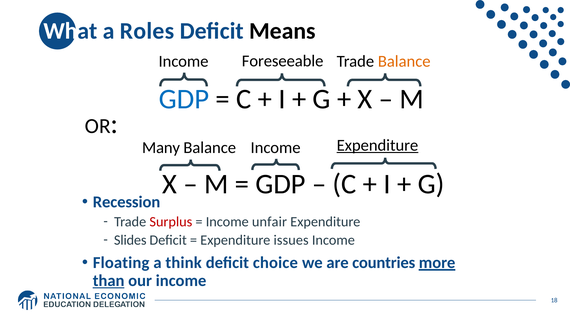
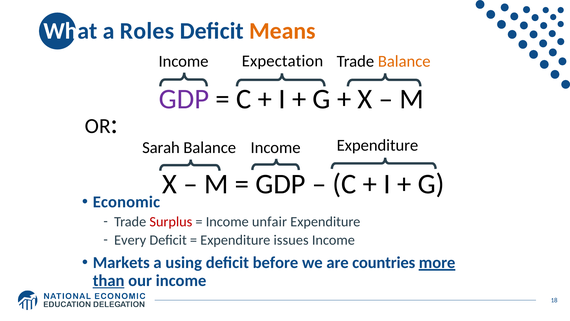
Means colour: black -> orange (282, 31)
Foreseeable: Foreseeable -> Expectation (282, 61)
GDP colour: blue -> purple (184, 99)
Many: Many -> Sarah (161, 147)
Expenditure underline: present -> none (377, 145)
Recession: Recession -> Economic (126, 202)
Slides: Slides -> Every (130, 240)
Floating: Floating -> Markets (121, 262)
think: think -> using (184, 262)
choice: choice -> before (275, 262)
